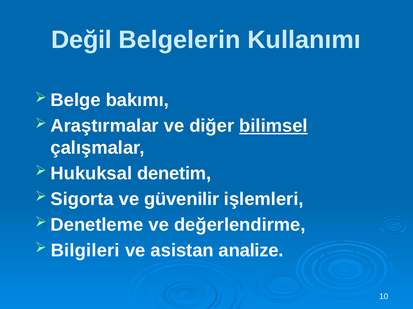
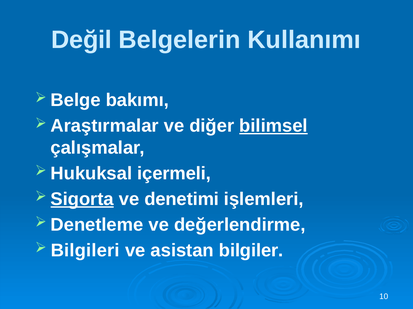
denetim: denetim -> içermeli (174, 174)
Sigorta underline: none -> present (82, 200)
güvenilir: güvenilir -> denetimi (182, 200)
analize: analize -> bilgiler (251, 251)
